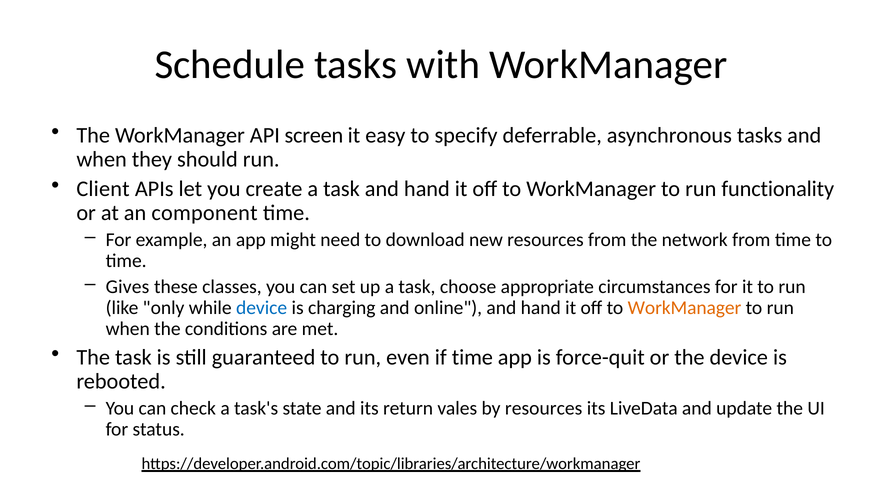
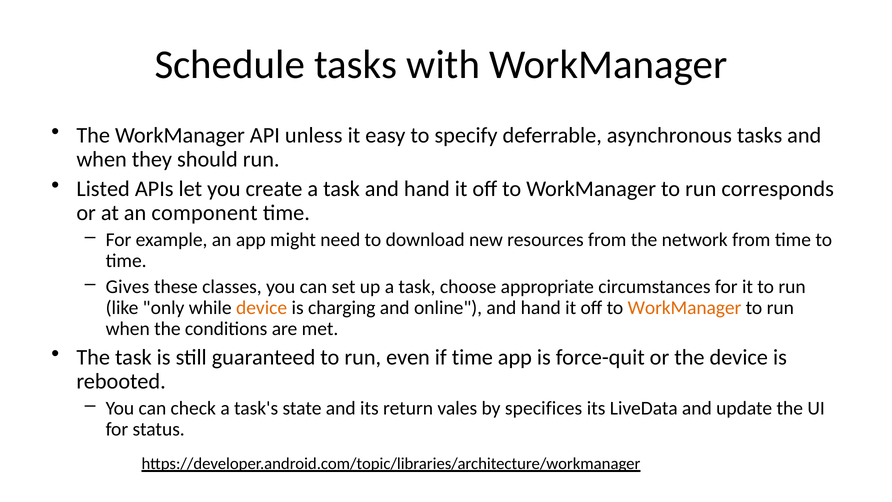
screen: screen -> unless (314, 135)
Client: Client -> Listed (103, 189)
functionality: functionality -> corresponds (778, 189)
device colour: blue -> orange (262, 308)
by resources: resources -> specifices (544, 408)
